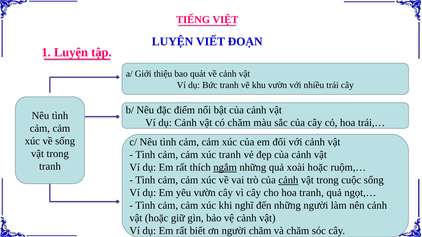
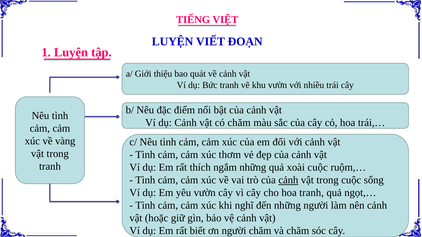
về sống: sống -> vàng (65, 141)
xúc tranh: tranh -> thơm (230, 155)
ngắm underline: present -> none (225, 167)
xoài hoặc: hoặc -> cuộc (318, 167)
